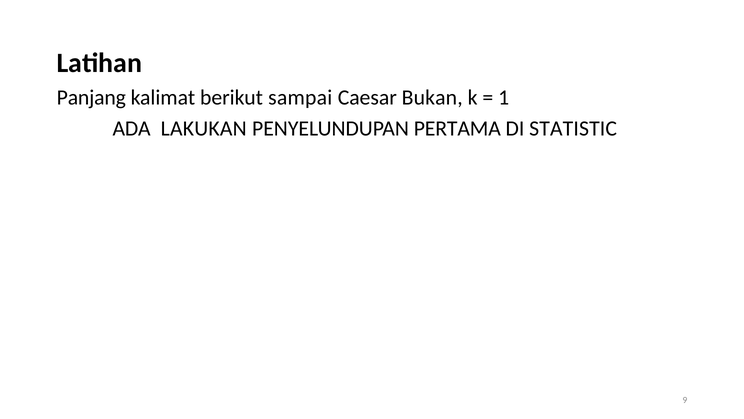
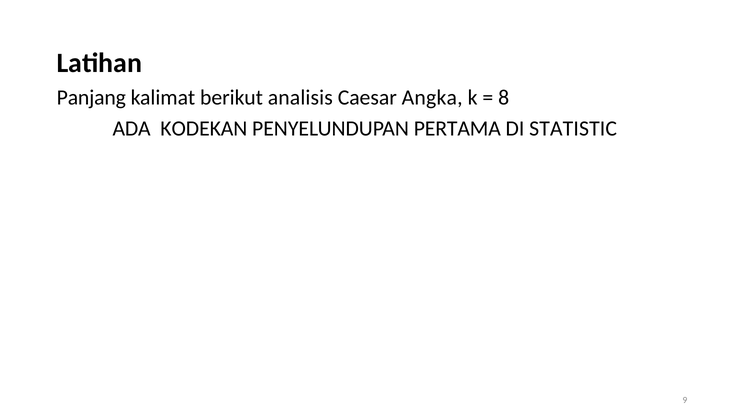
sampai: sampai -> analisis (300, 97)
Bukan: Bukan -> Angka (432, 97)
1: 1 -> 8 (504, 97)
LAKUKAN: LAKUKAN -> KODEKAN (204, 129)
